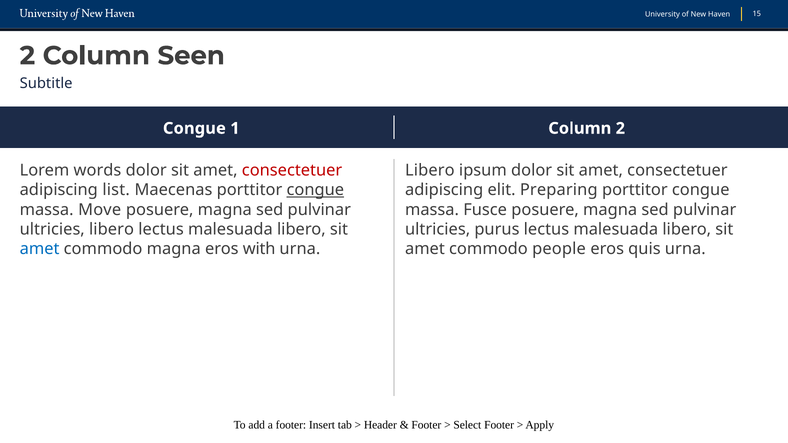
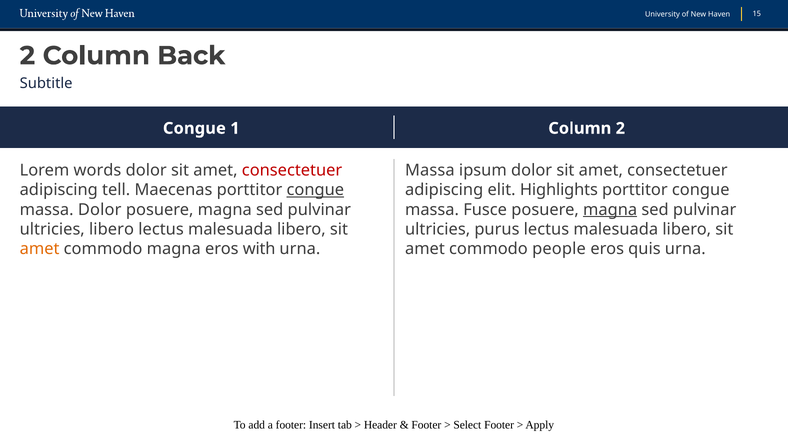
Seen: Seen -> Back (191, 56)
Libero: Libero -> Massa (430, 170)
list: list -> tell (116, 190)
Preparing: Preparing -> Highlights (559, 190)
massa Move: Move -> Dolor (100, 210)
magna underline: none -> present (610, 210)
amet colour: blue -> orange (40, 249)
